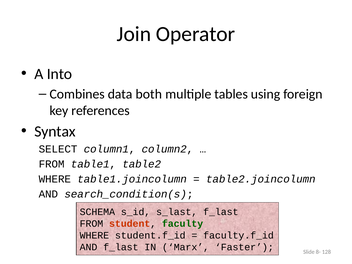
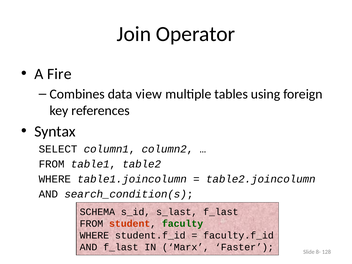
Into: Into -> Fire (59, 74)
both: both -> view (149, 94)
